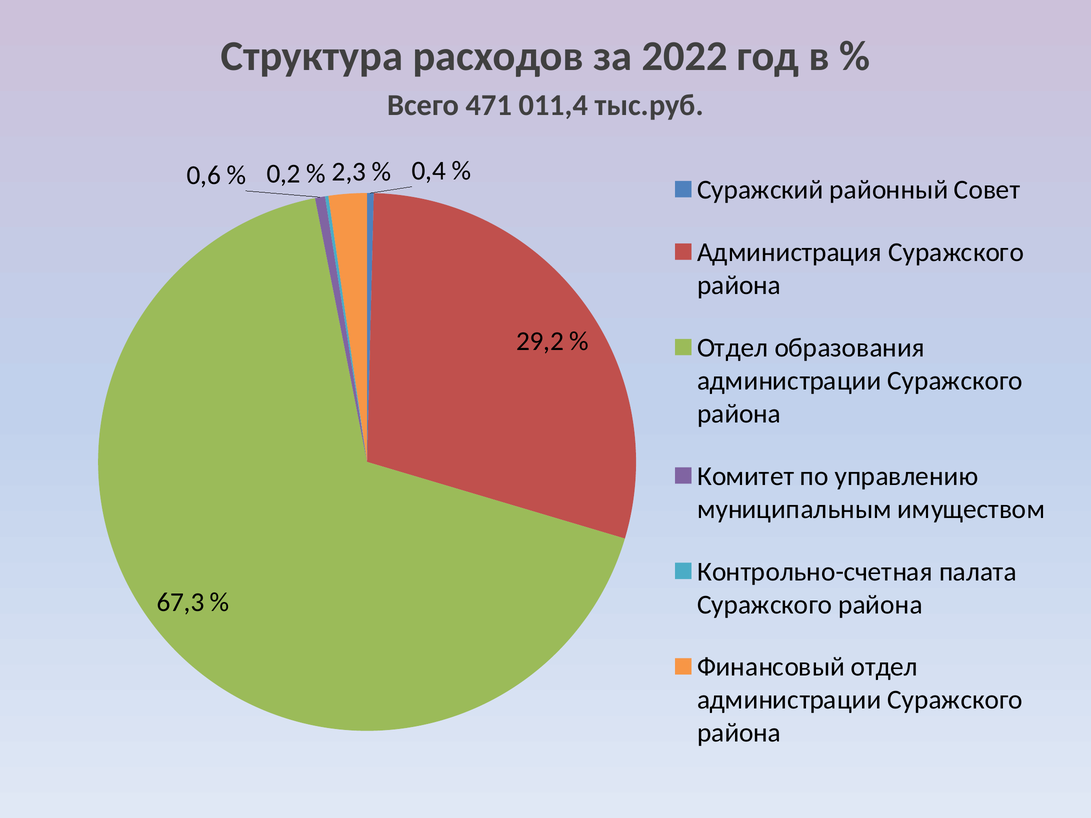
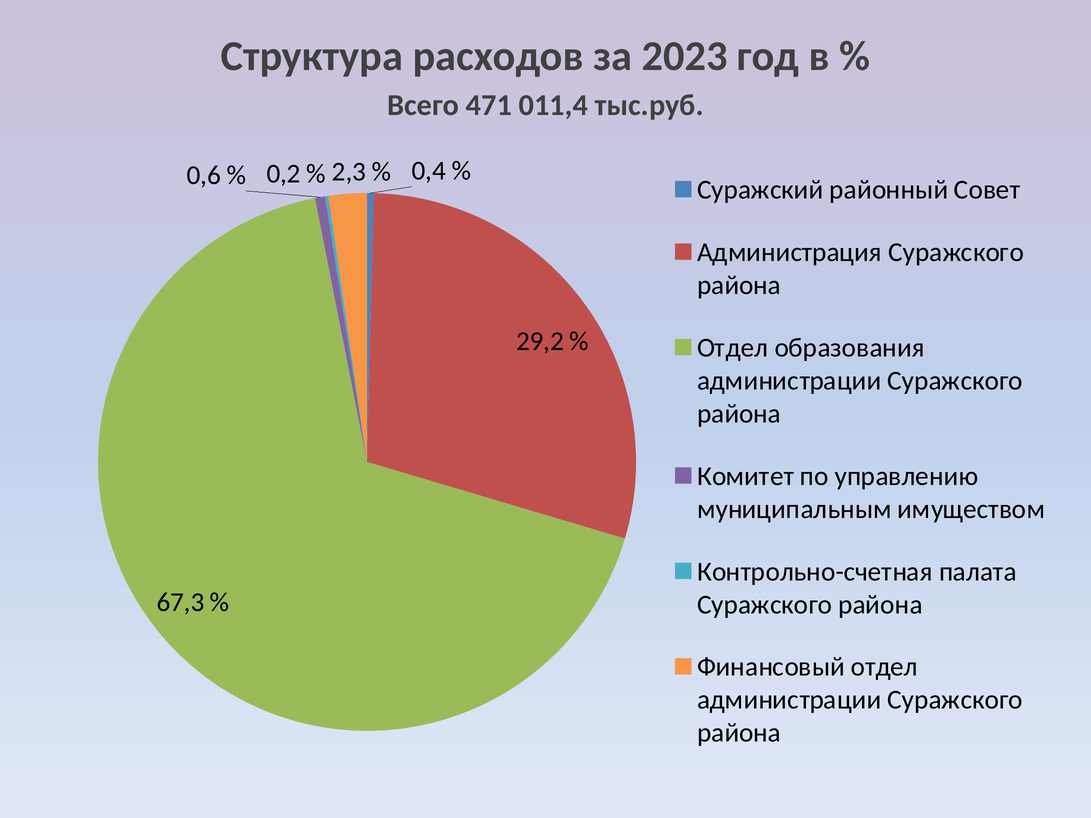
2022: 2022 -> 2023 (685, 56)
